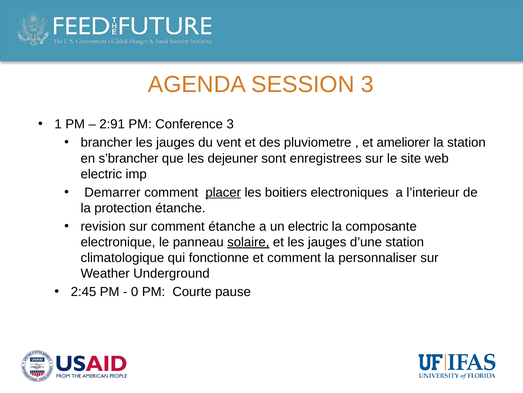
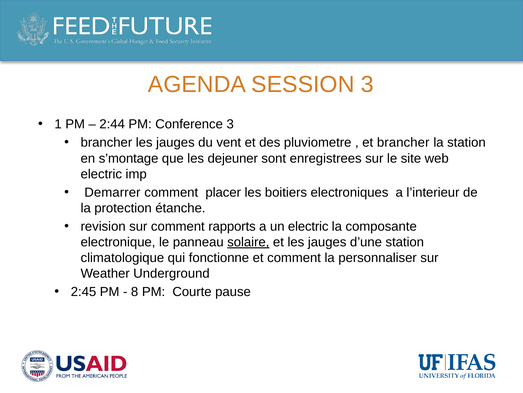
2:91: 2:91 -> 2:44 (112, 124)
et ameliorer: ameliorer -> brancher (403, 142)
s’brancher: s’brancher -> s’montage (129, 158)
placer underline: present -> none (223, 192)
comment étanche: étanche -> rapports (232, 226)
0: 0 -> 8 (135, 291)
